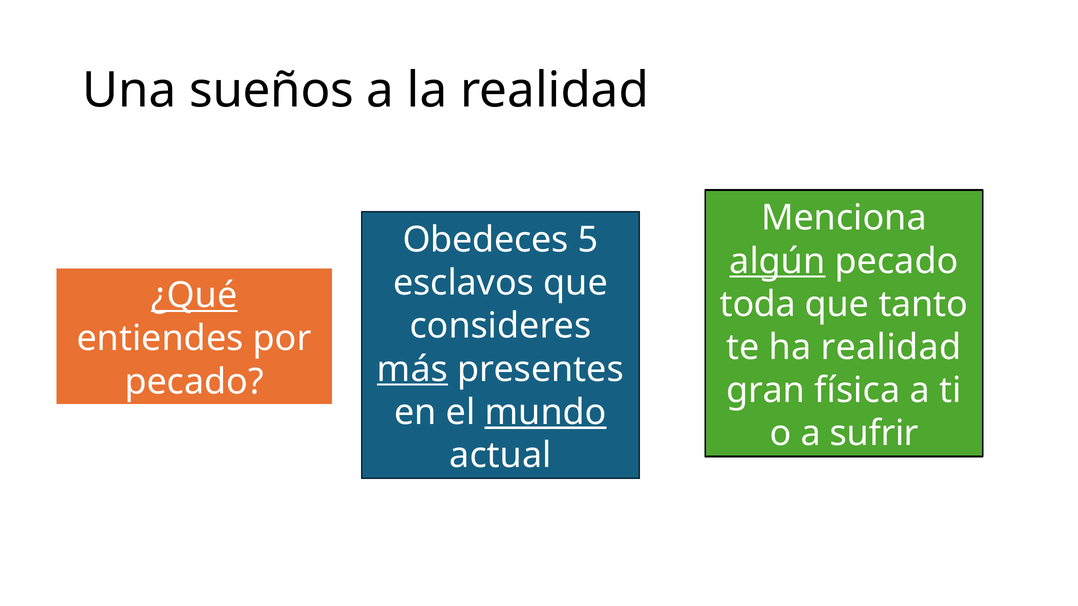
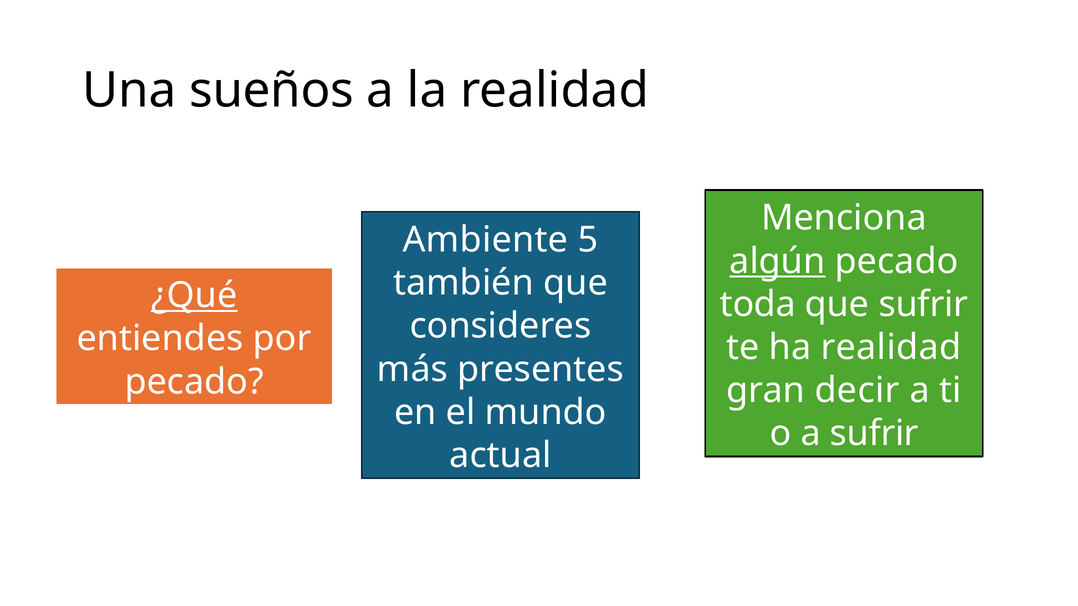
Obedeces: Obedeces -> Ambiente (485, 240)
esclavos: esclavos -> también (463, 283)
que tanto: tanto -> sufrir (923, 304)
más underline: present -> none (412, 369)
física: física -> decir (857, 391)
mundo underline: present -> none (546, 413)
